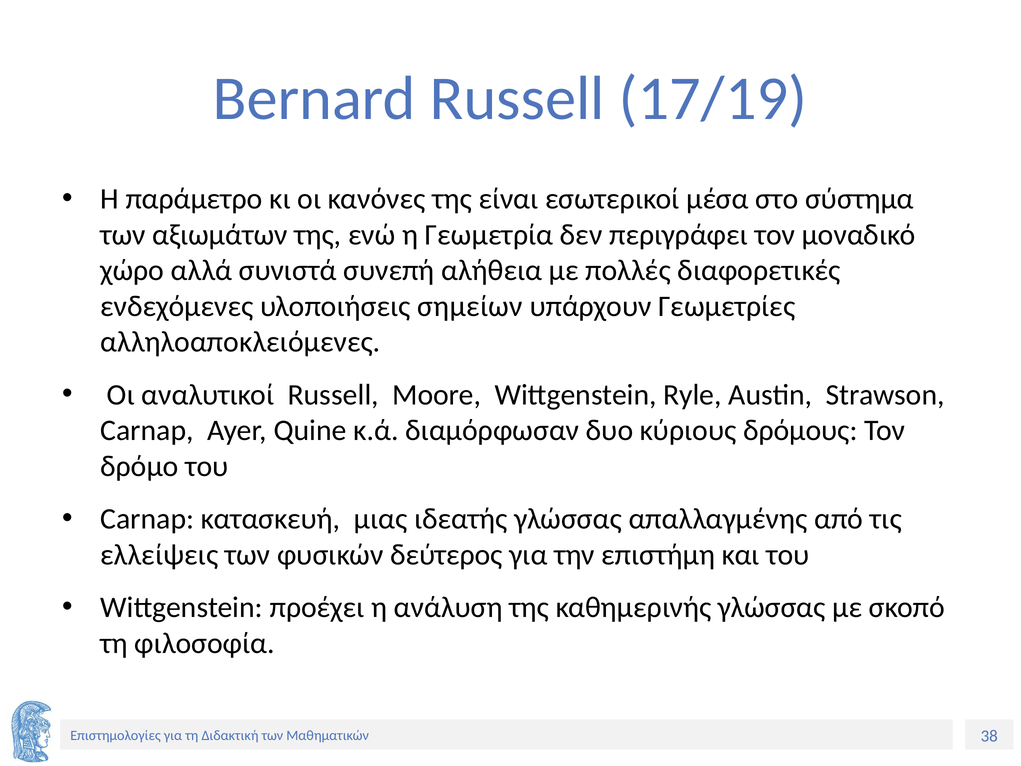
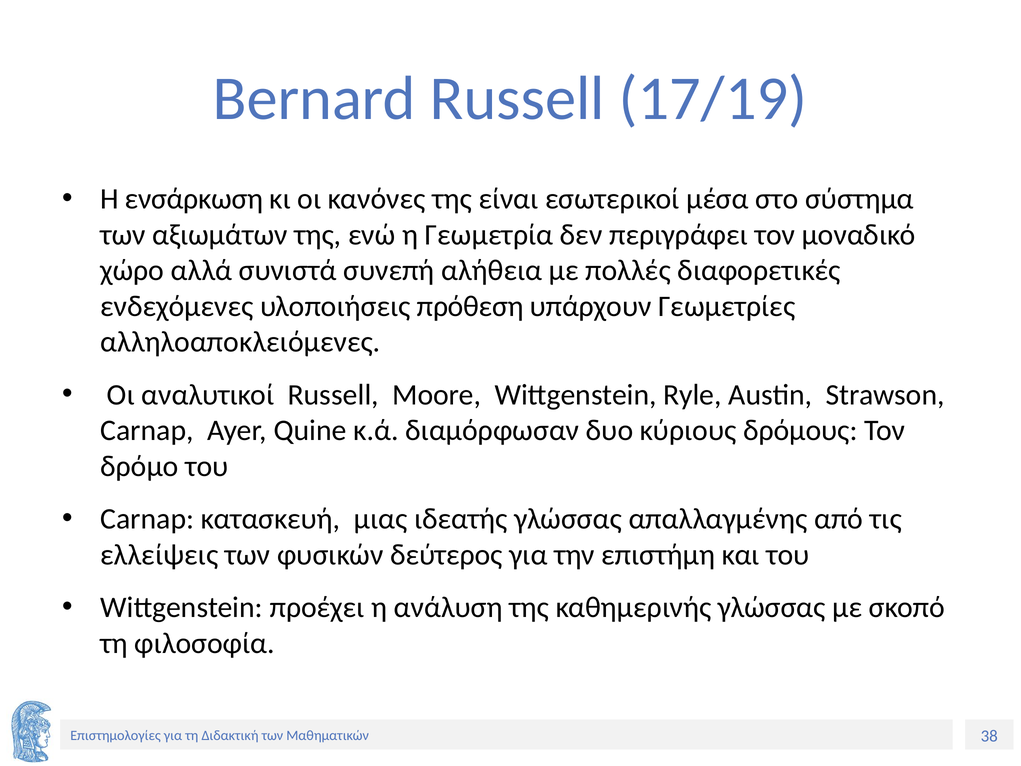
παράμετρο: παράμετρο -> ενσάρκωση (194, 199)
σημείων: σημείων -> πρόθεση (470, 306)
